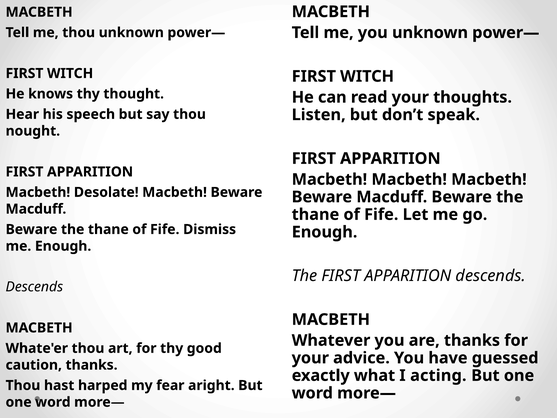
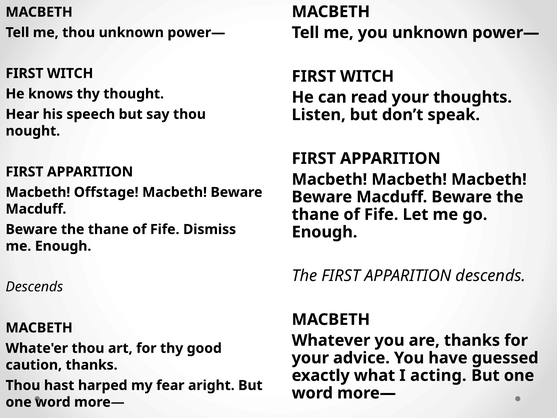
Desolate: Desolate -> Offstage (106, 192)
